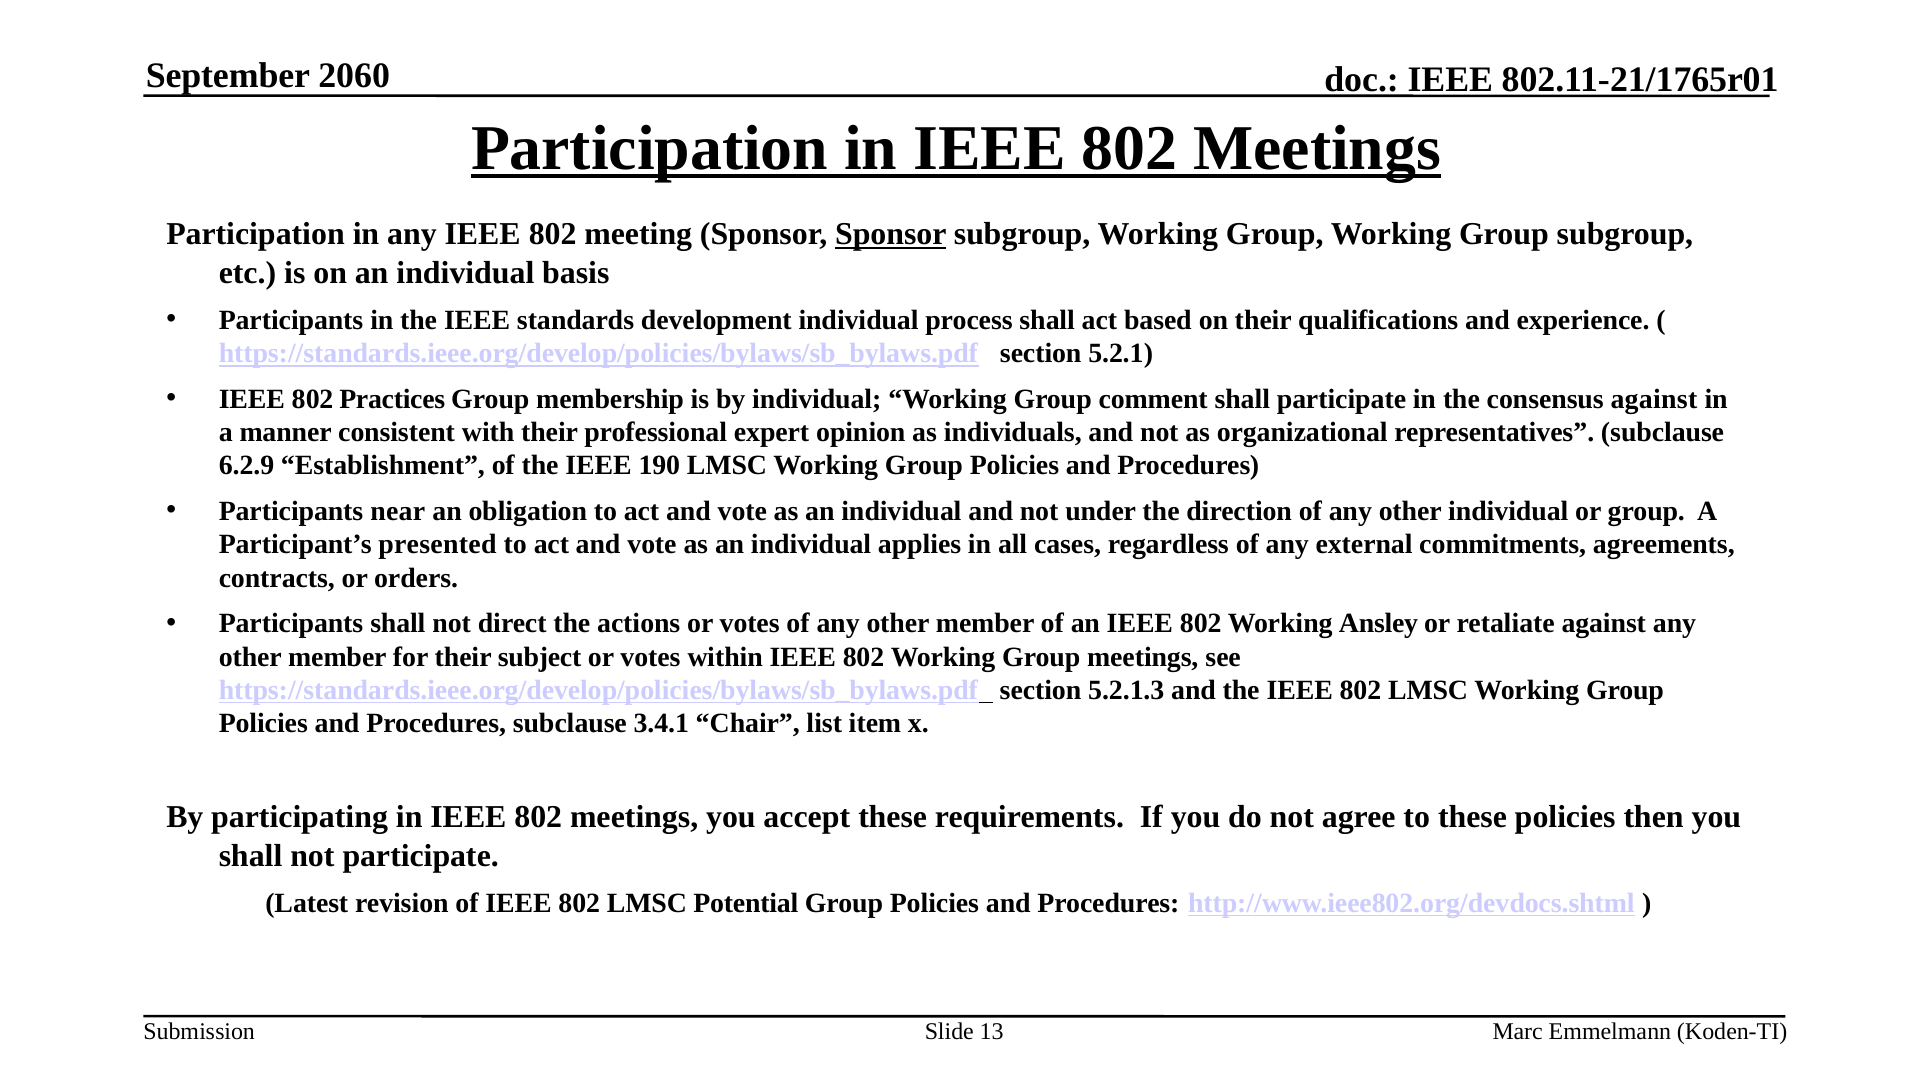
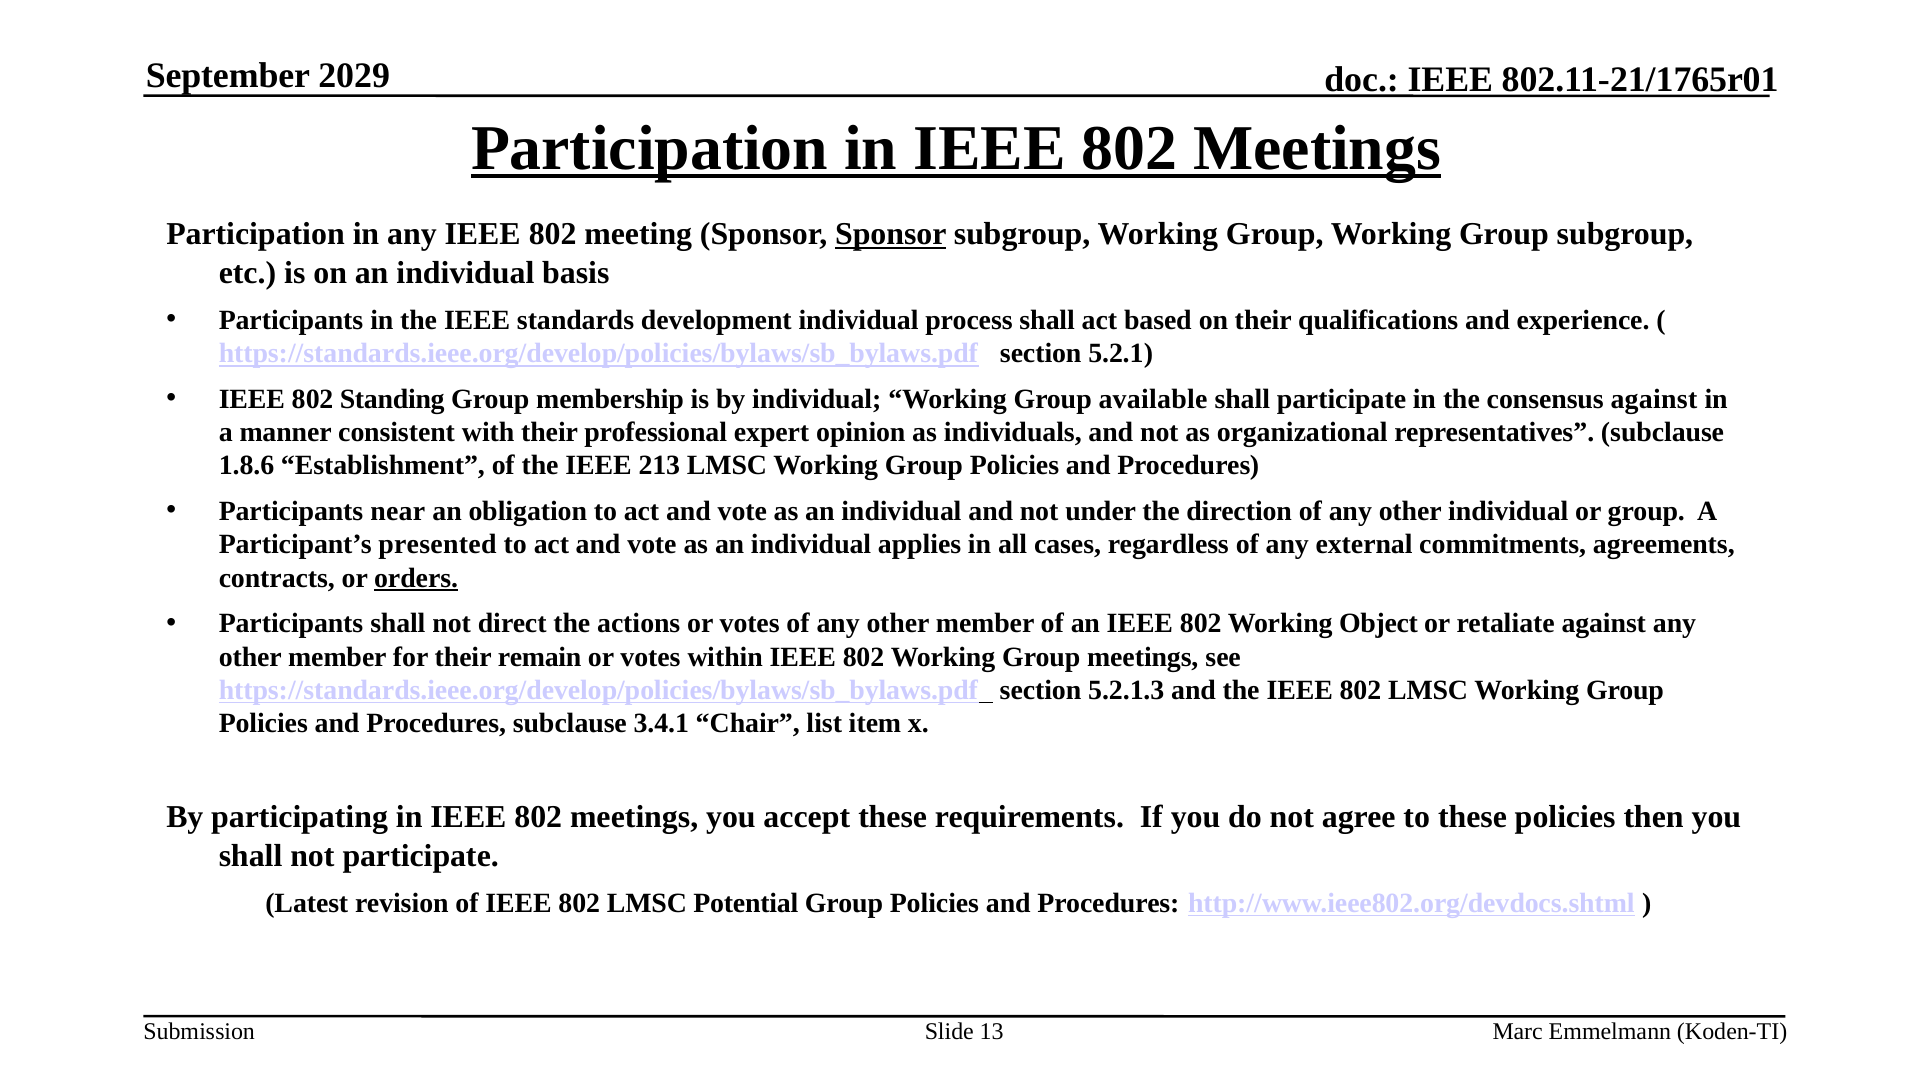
2060: 2060 -> 2029 (354, 76)
Practices: Practices -> Standing (392, 399)
comment: comment -> available (1153, 399)
6.2.9: 6.2.9 -> 1.8.6 (247, 466)
190: 190 -> 213 (659, 466)
orders underline: none -> present (416, 578)
Ansley: Ansley -> Object (1379, 624)
subject: subject -> remain (540, 657)
